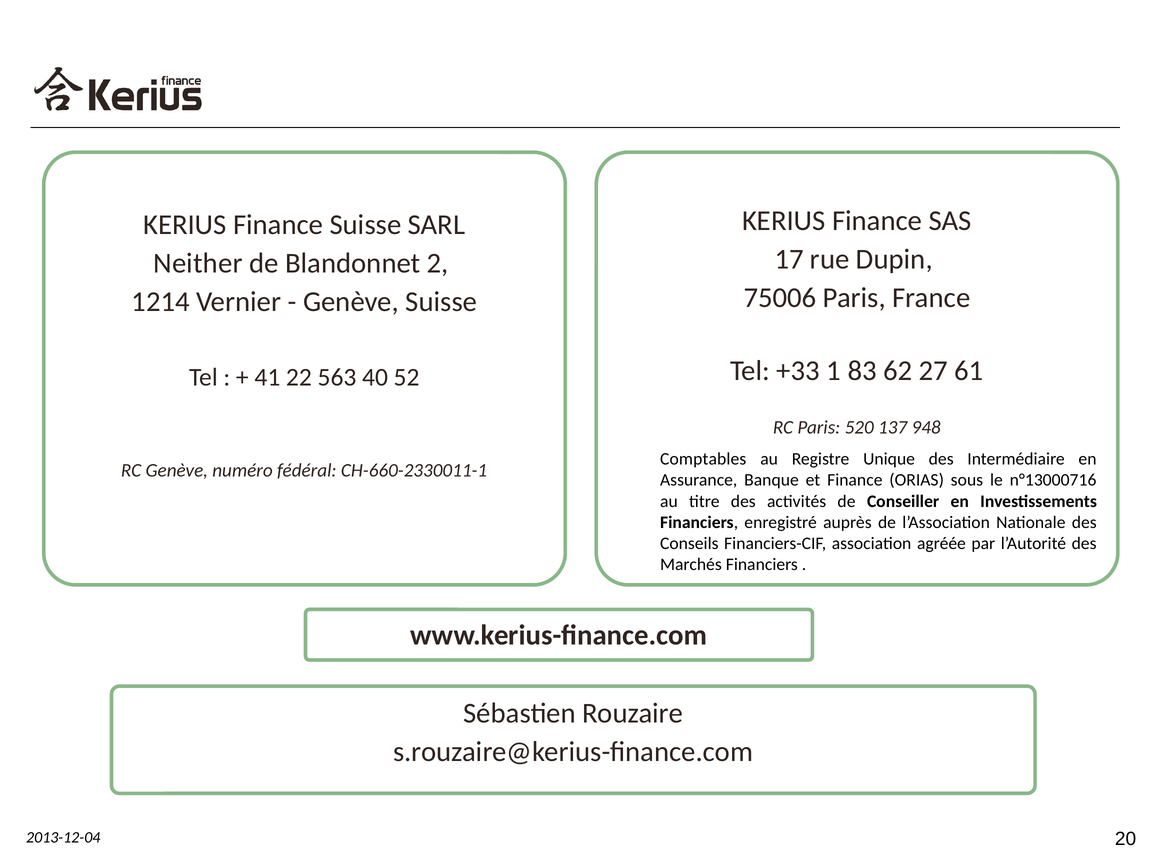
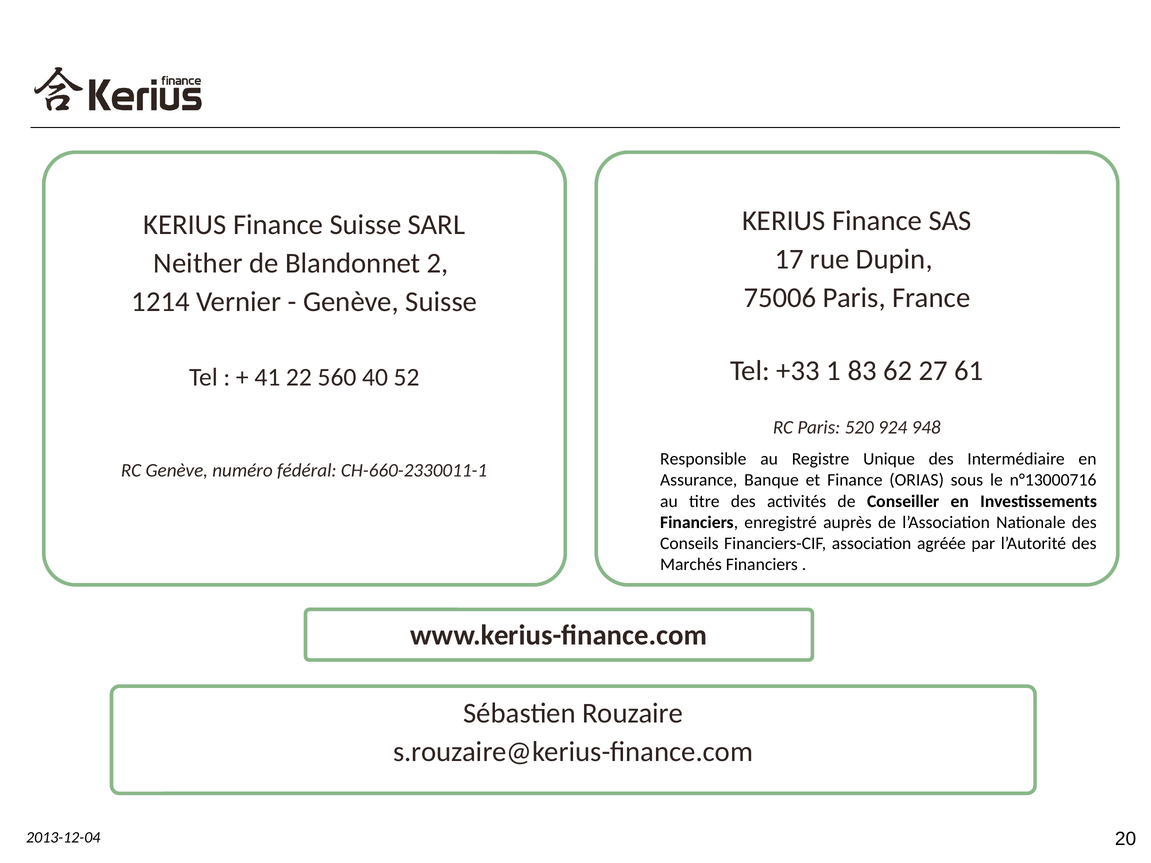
563: 563 -> 560 (337, 378)
137: 137 -> 924 (893, 428)
Comptables: Comptables -> Responsible (703, 459)
